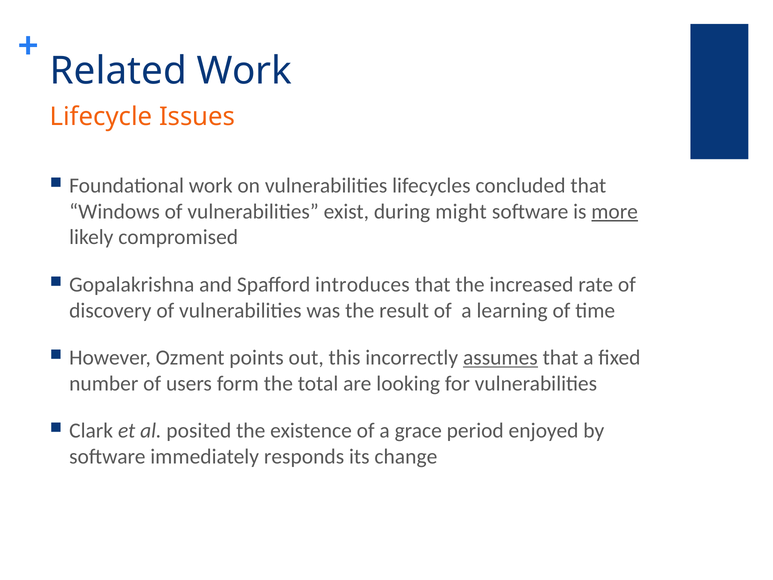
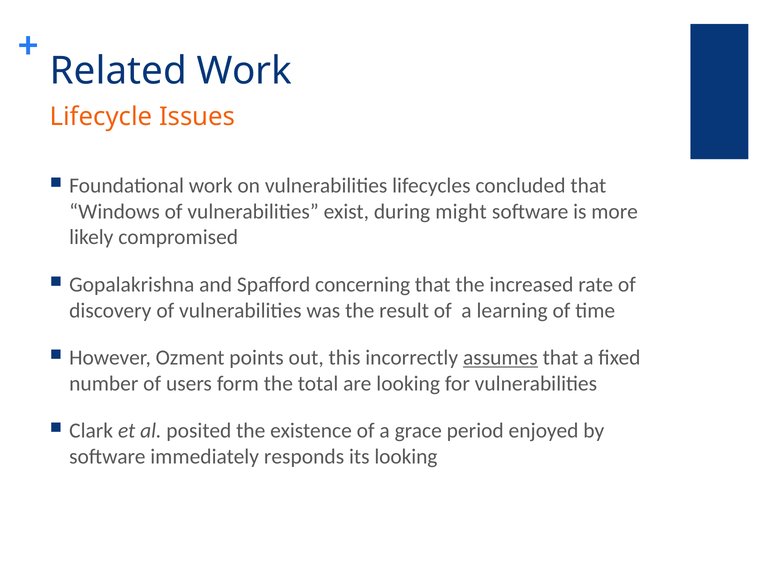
more underline: present -> none (615, 212)
introduces: introduces -> concerning (363, 285)
its change: change -> looking (406, 456)
